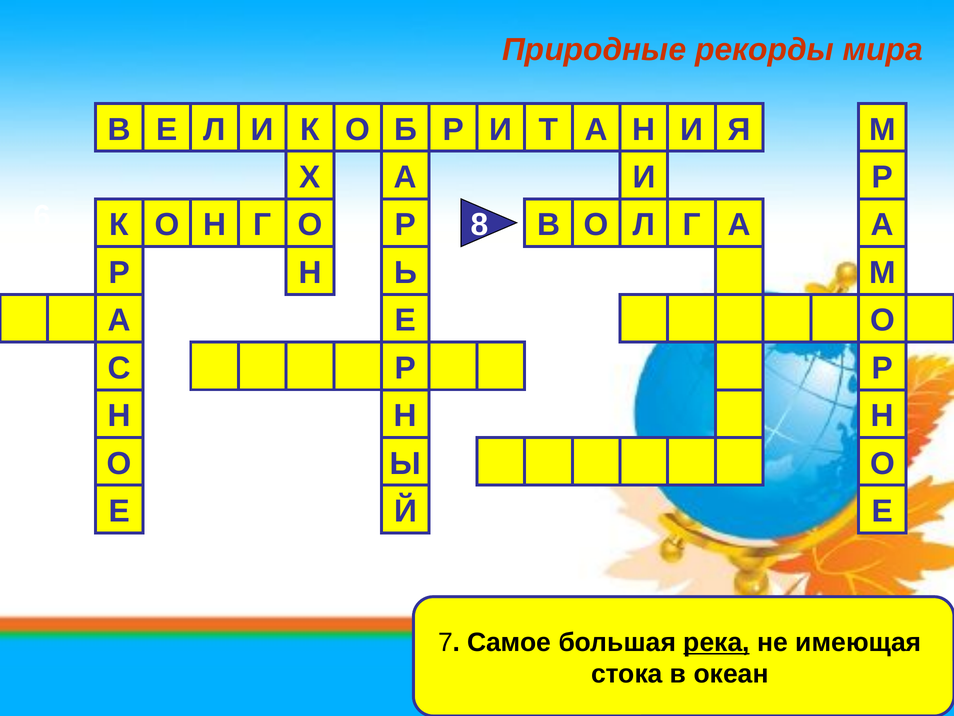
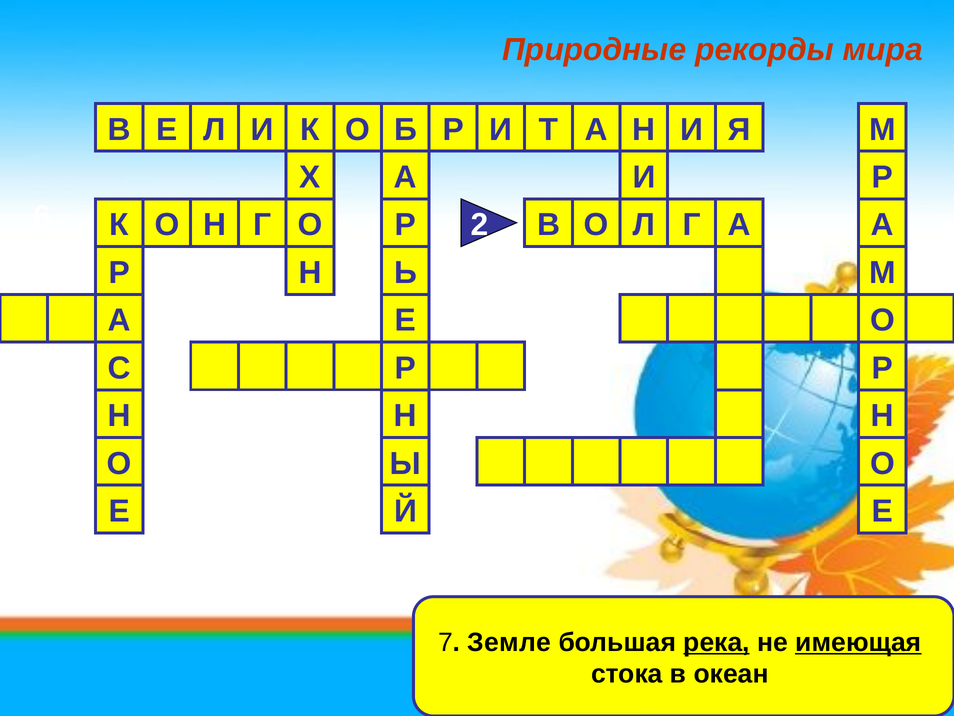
8: 8 -> 2 (479, 225)
Самое: Самое -> Земле (509, 642)
имеющая underline: none -> present (858, 642)
